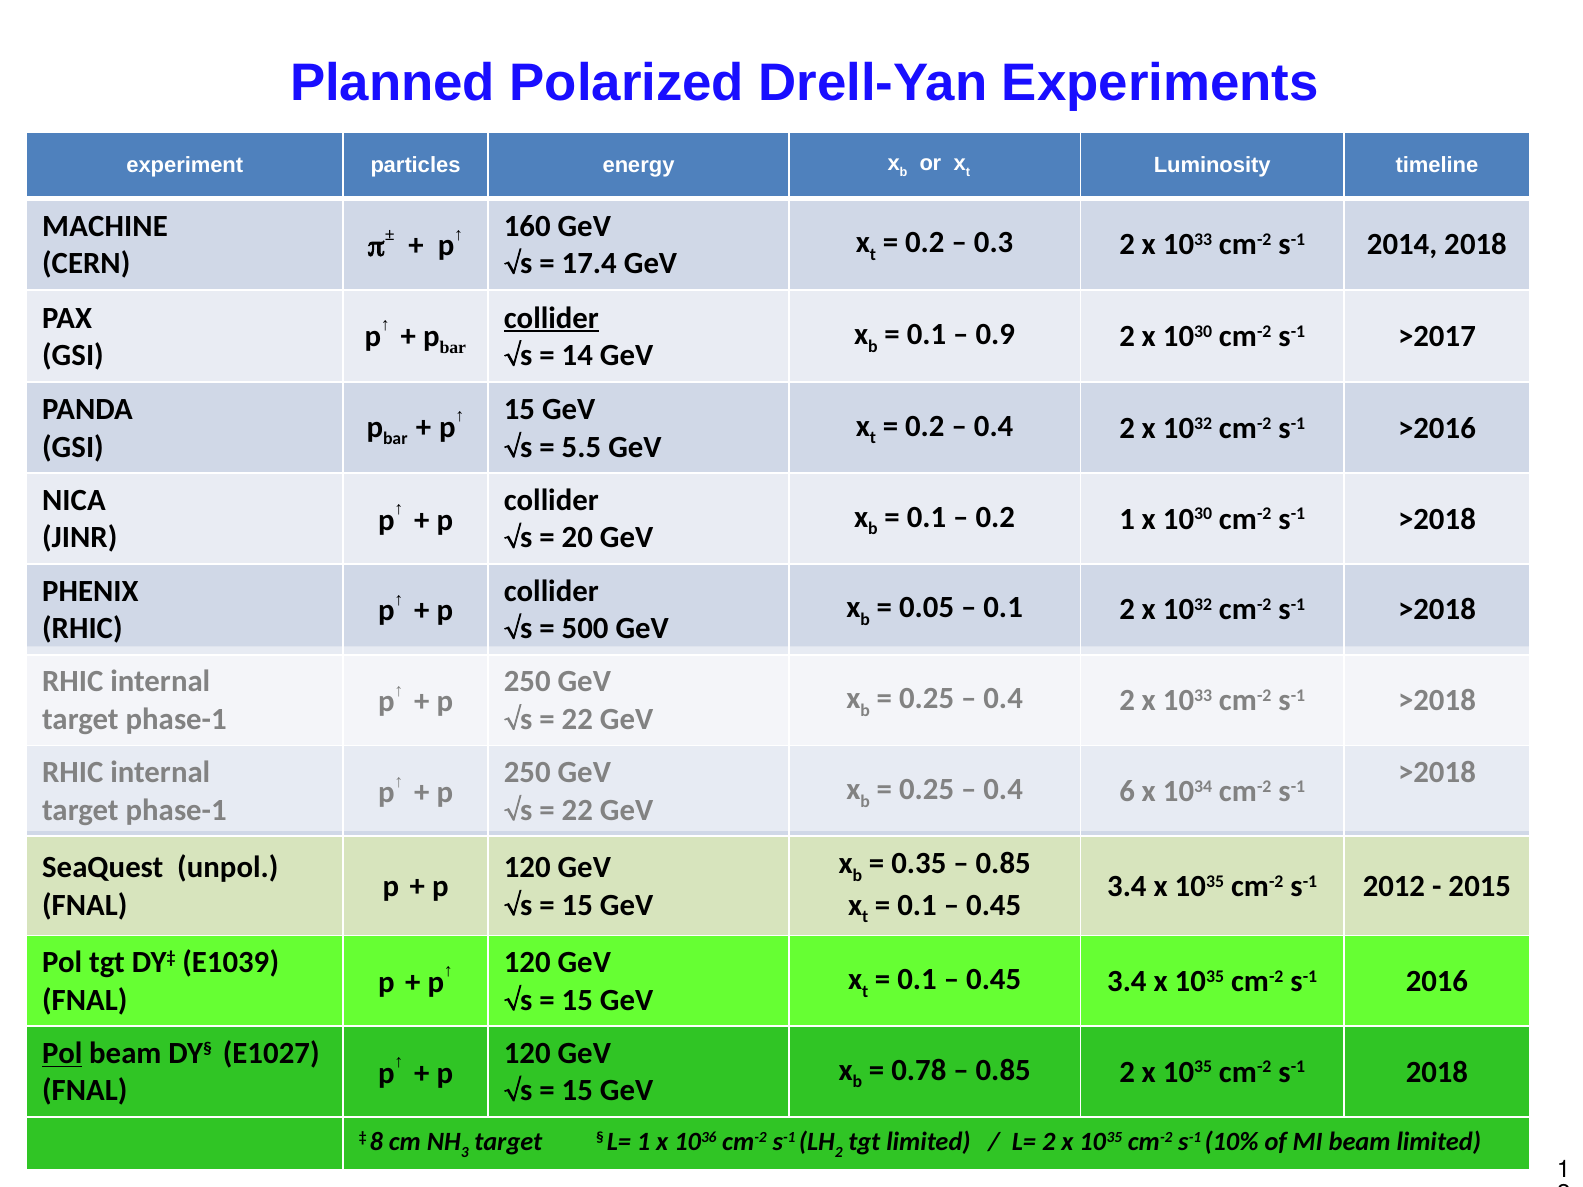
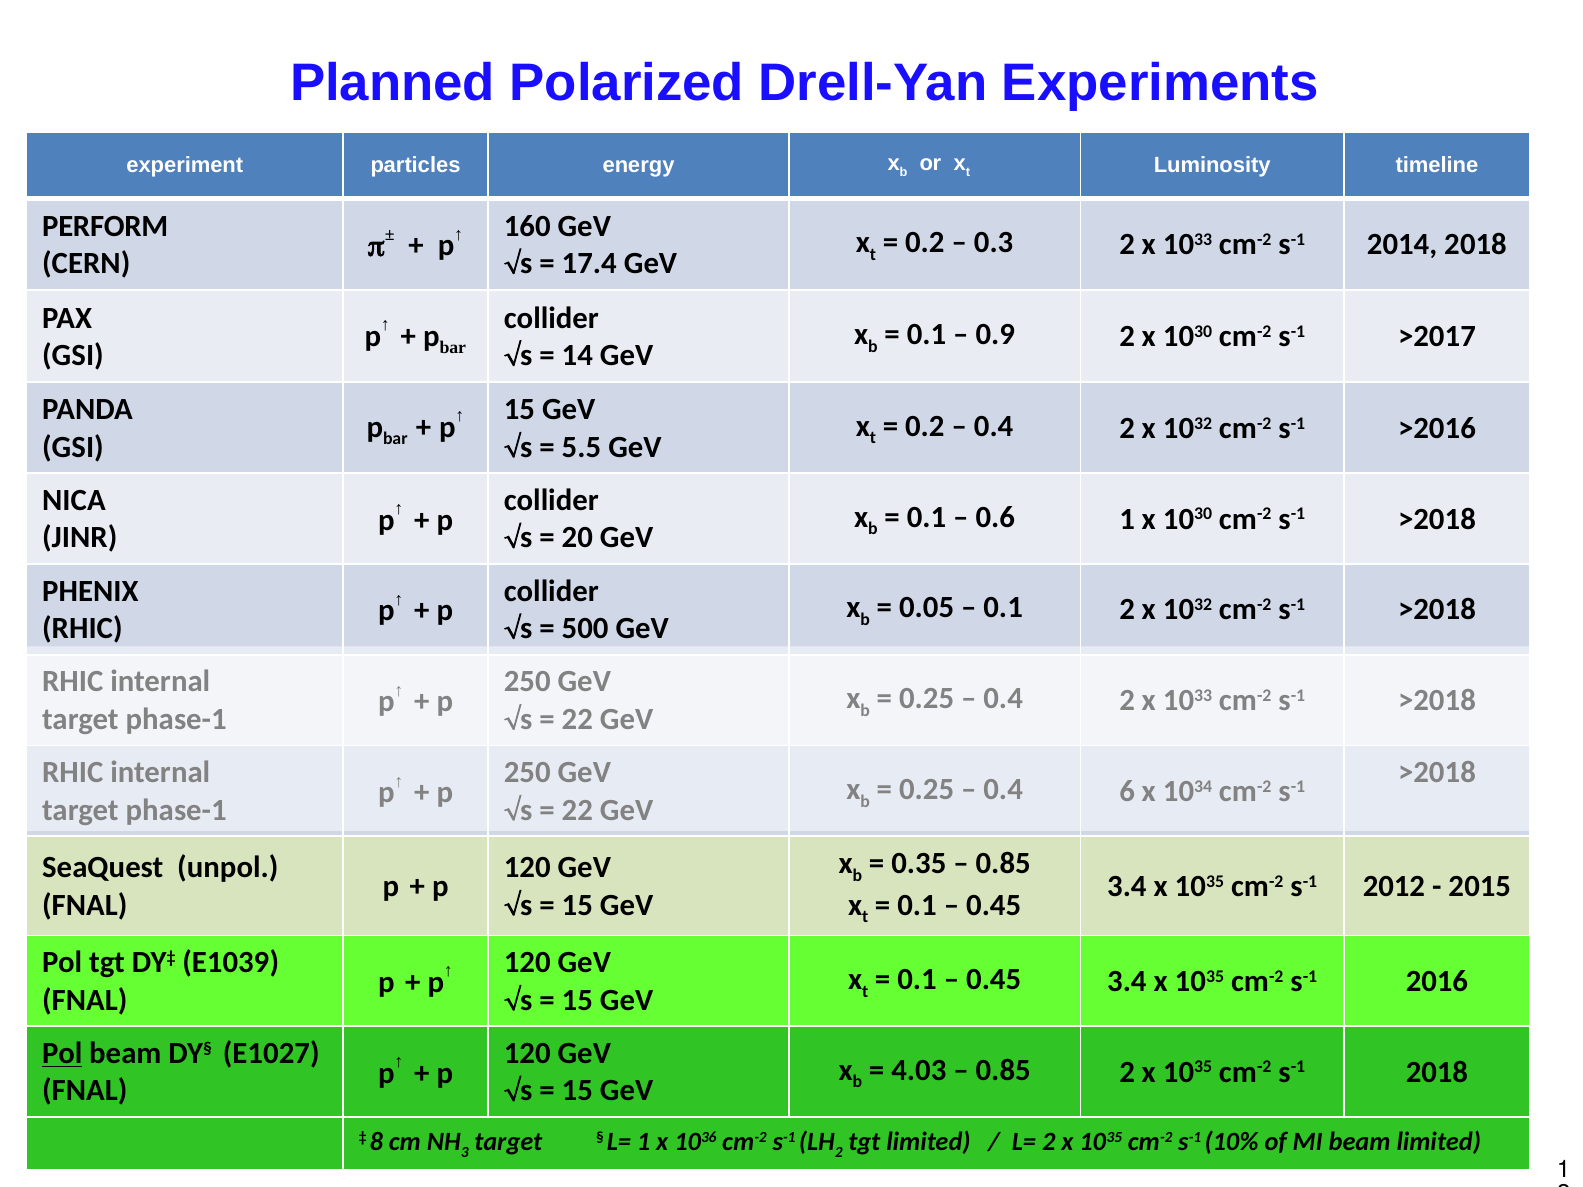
MACHINE: MACHINE -> PERFORM (105, 226)
collider underline: present -> none (551, 318)
0.2: 0.2 -> 0.6 (995, 517)
0.78: 0.78 -> 4.03 (919, 1070)
